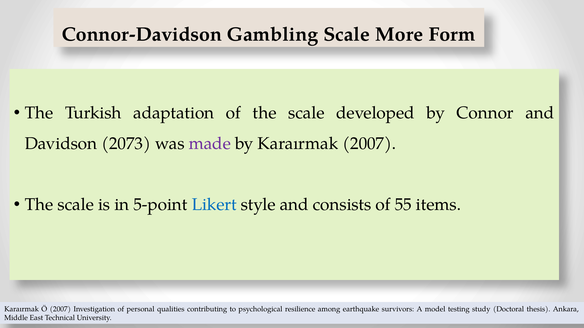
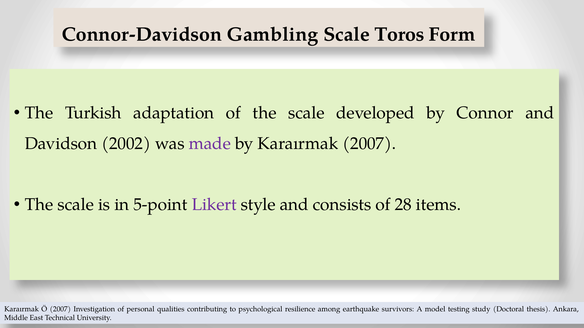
More: More -> Toros (399, 34)
2073: 2073 -> 2002 (126, 144)
Likert colour: blue -> purple (214, 205)
55: 55 -> 28 (403, 205)
